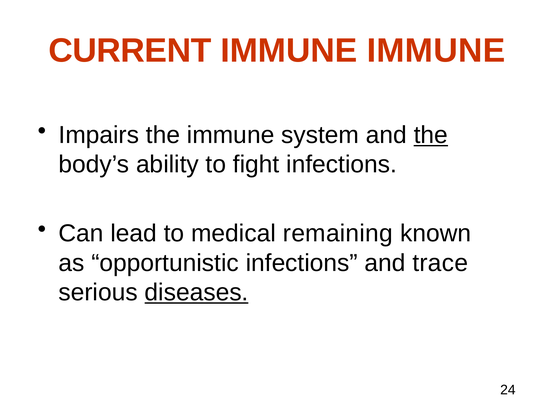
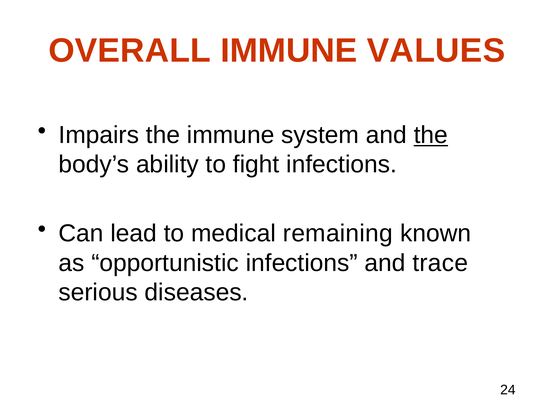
CURRENT: CURRENT -> OVERALL (130, 51)
IMMUNE IMMUNE: IMMUNE -> VALUES (436, 51)
diseases underline: present -> none (197, 292)
